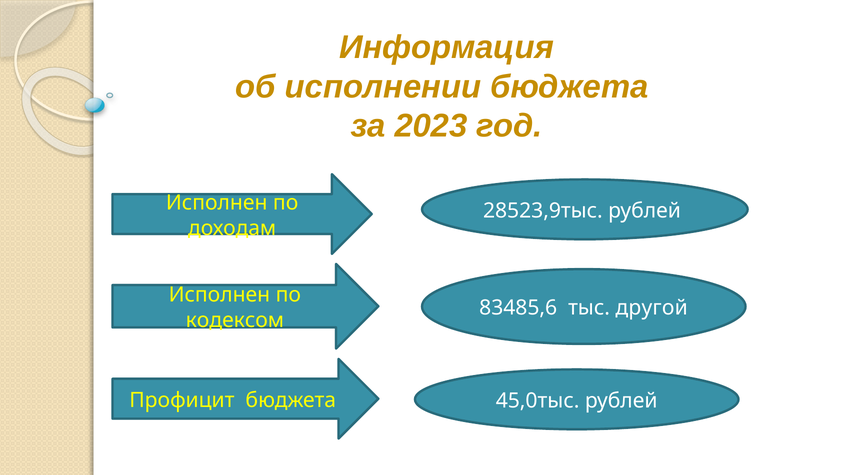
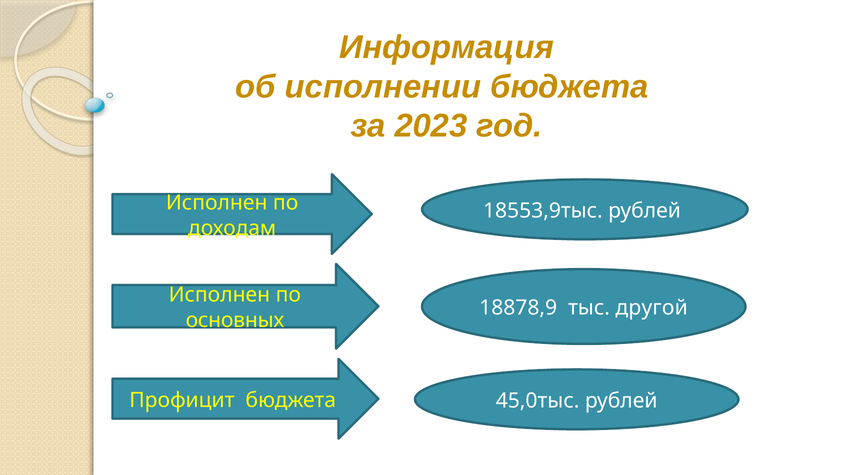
28523,9тыс: 28523,9тыс -> 18553,9тыс (543, 211)
83485,6: 83485,6 -> 18878,9 (518, 308)
кодексом: кодексом -> основных (235, 320)
